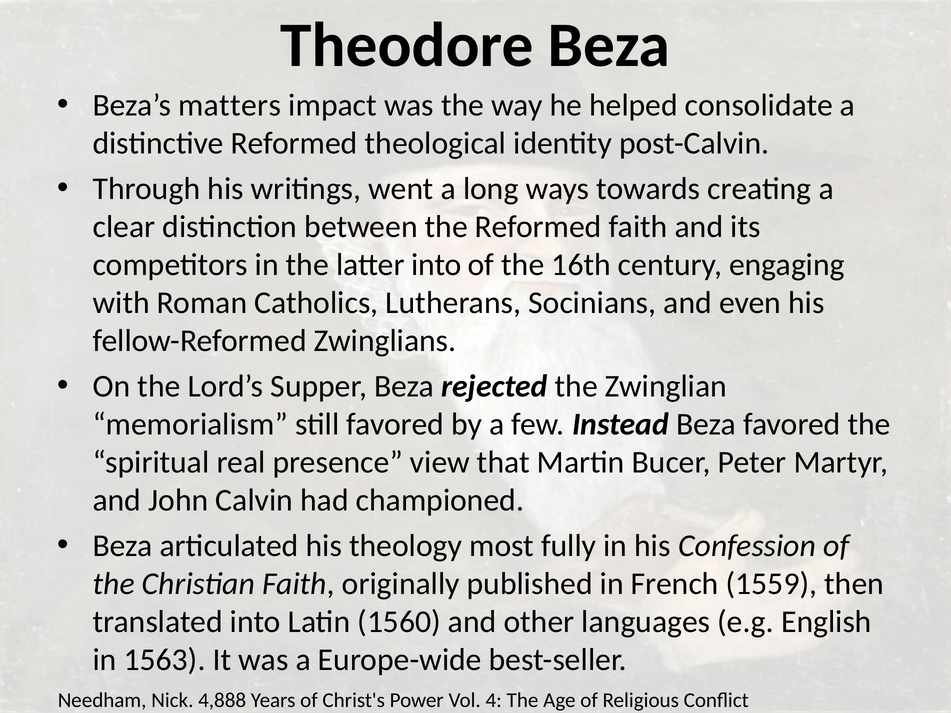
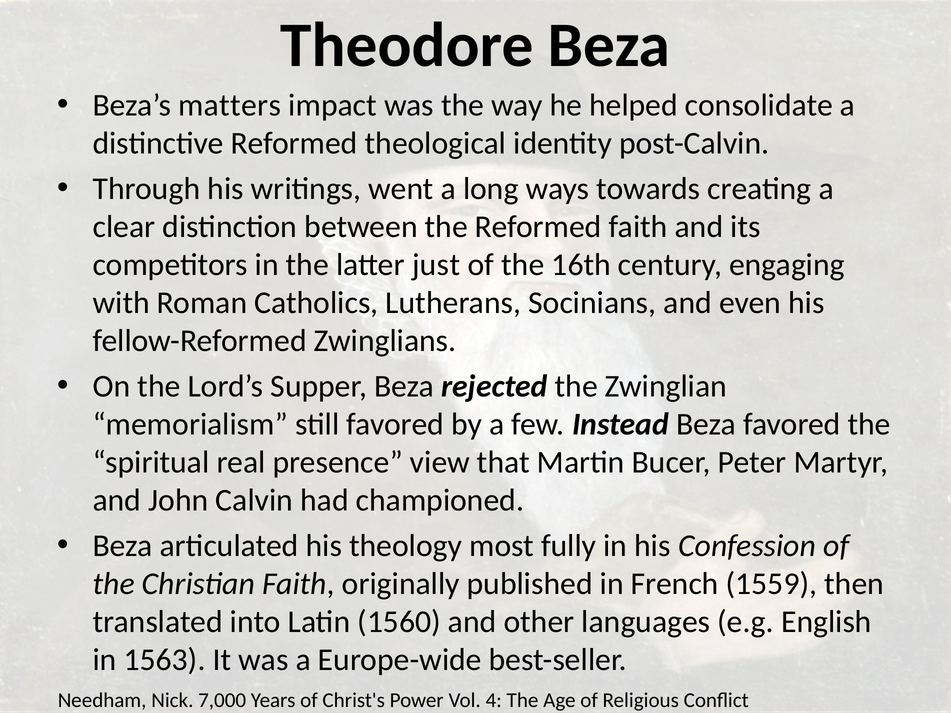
latter into: into -> just (436, 265)
4,888: 4,888 -> 7,000 (222, 701)
